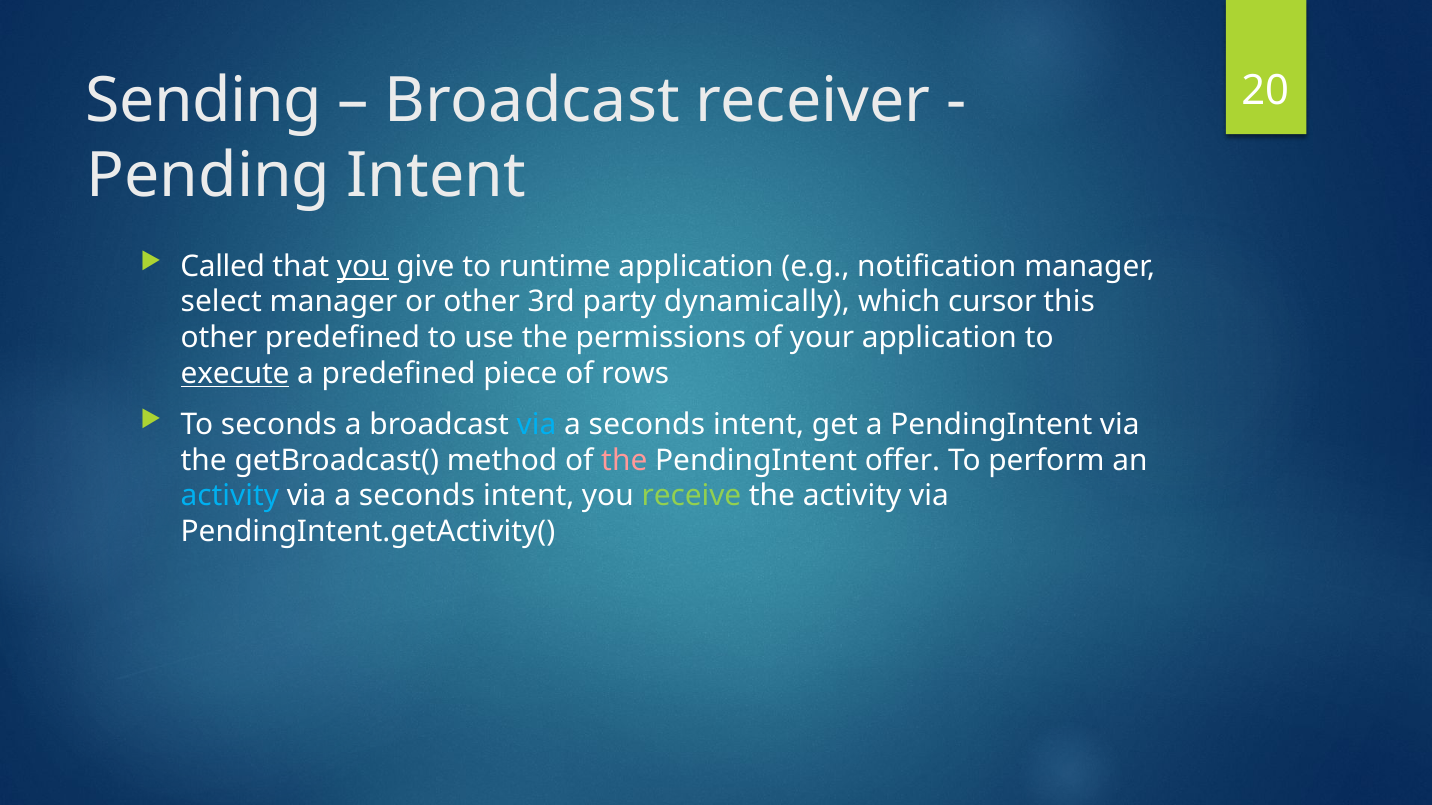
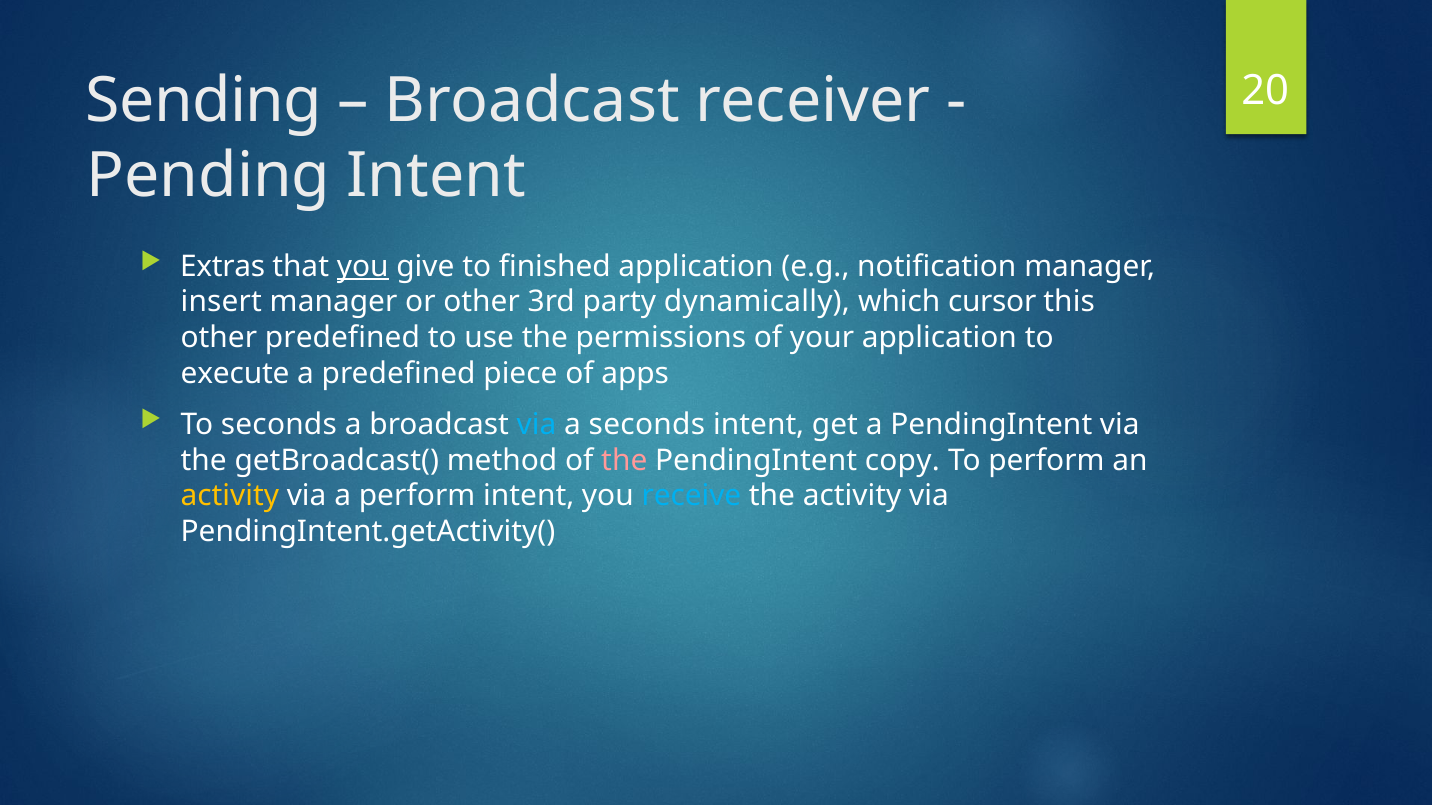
Called: Called -> Extras (223, 267)
runtime: runtime -> finished (555, 267)
select: select -> insert (221, 302)
execute underline: present -> none (235, 374)
rows: rows -> apps (635, 374)
offer: offer -> copy (902, 461)
activity colour: light blue -> yellow (230, 496)
seconds: seconds -> perform (417, 496)
receive colour: light green -> light blue (691, 496)
